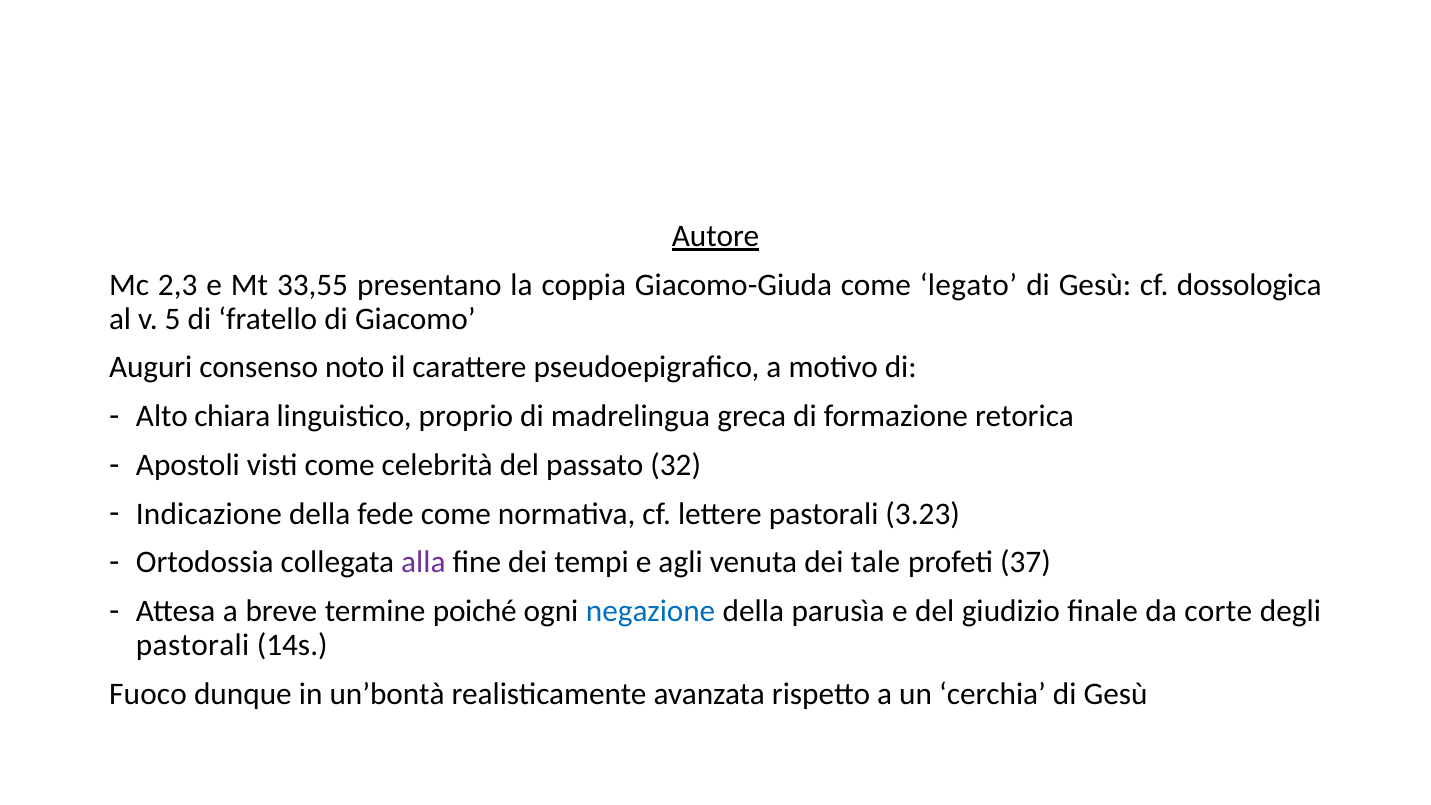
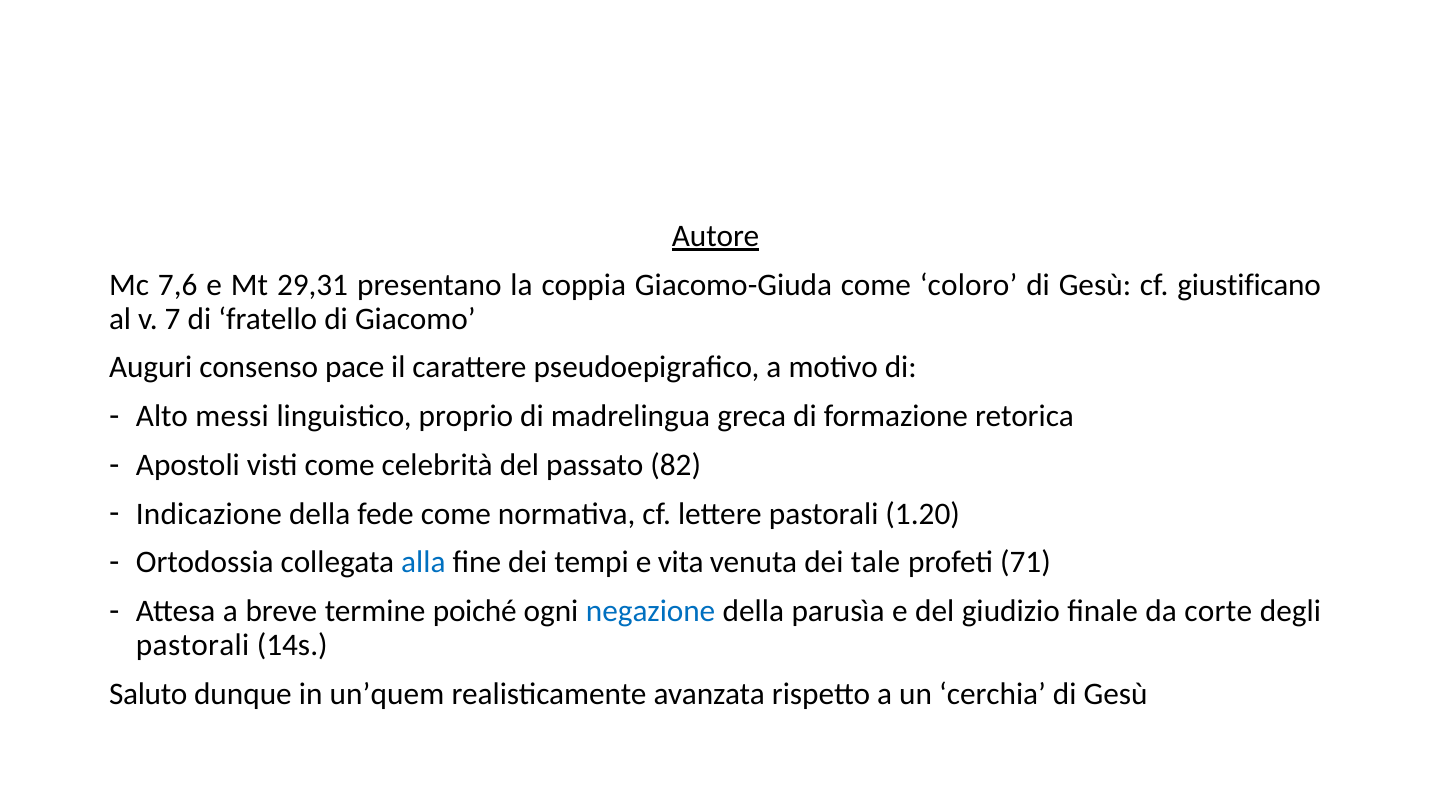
2,3: 2,3 -> 7,6 (178, 285)
33,55: 33,55 -> 29,31 (313, 285)
legato: legato -> coloro (969, 285)
dossologica: dossologica -> giustificano (1249, 285)
5: 5 -> 7 (173, 319)
noto: noto -> pace (355, 368)
chiara: chiara -> messi (232, 416)
32: 32 -> 82 (676, 465)
3.23: 3.23 -> 1.20 (923, 514)
alla colour: purple -> blue (423, 562)
agli: agli -> vita (681, 562)
37: 37 -> 71 (1025, 562)
Fuoco: Fuoco -> Saluto (148, 694)
un’bontà: un’bontà -> un’quem (387, 694)
